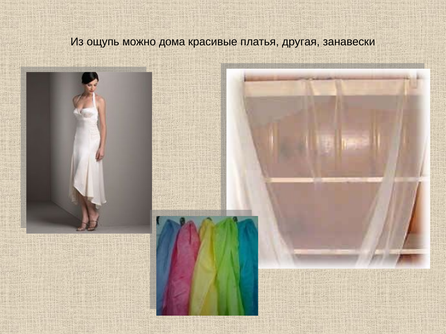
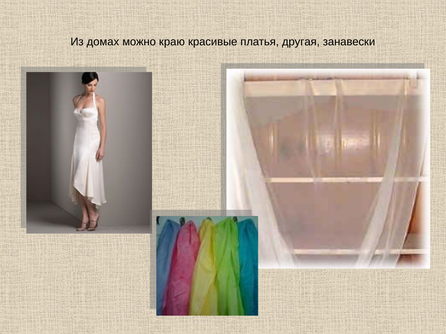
ощупь: ощупь -> домах (103, 42)
дома: дома -> краю (172, 42)
